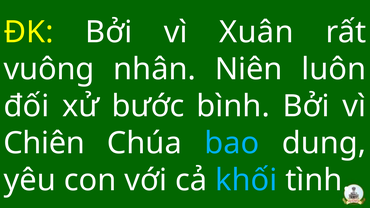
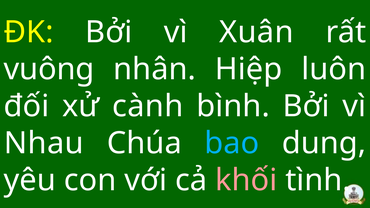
Niên: Niên -> Hiệp (249, 69)
bước: bước -> cành (148, 106)
Chiên: Chiên -> Nhau (44, 143)
khối colour: light blue -> pink (246, 180)
